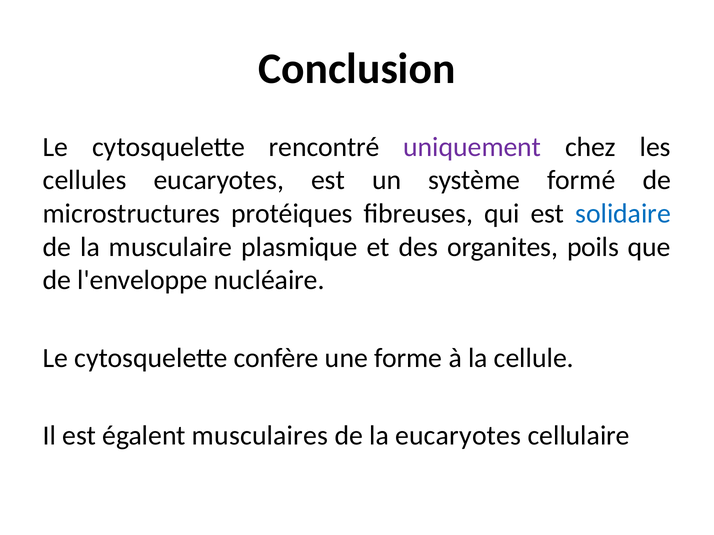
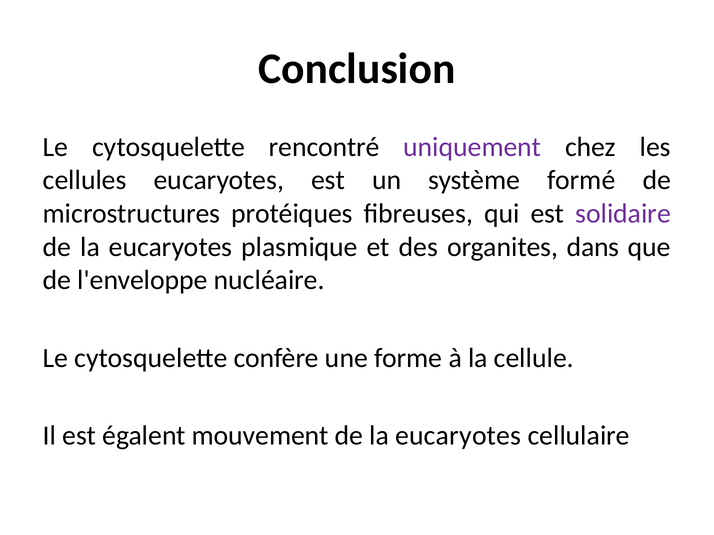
solidaire colour: blue -> purple (623, 214)
musculaire: musculaire -> eucaryotes (171, 247)
poils: poils -> dans (593, 247)
musculaires: musculaires -> mouvement (260, 436)
